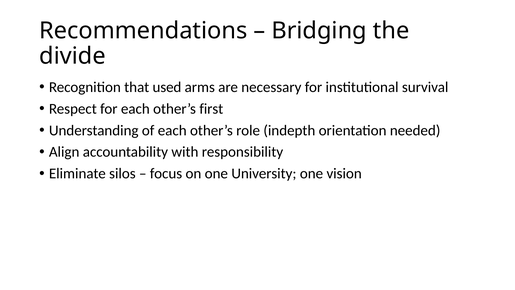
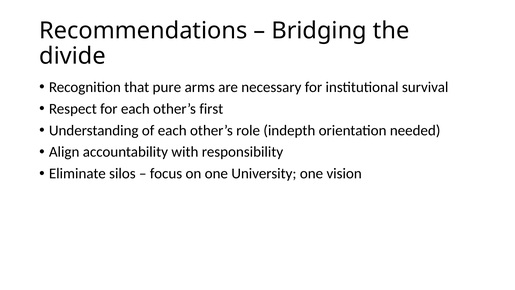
used: used -> pure (167, 87)
